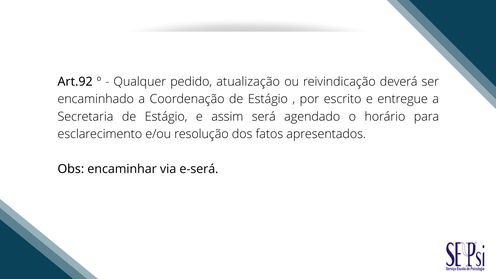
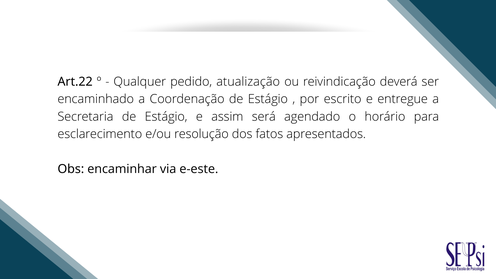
Art.92: Art.92 -> Art.22 (75, 82)
e-será: e-será -> e-este (199, 169)
